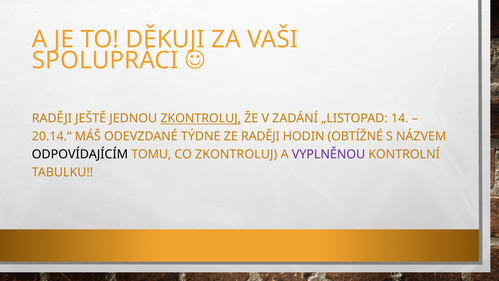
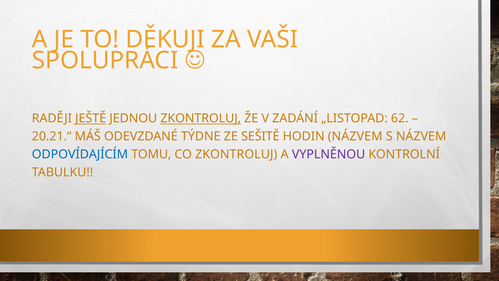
JEŠTĚ underline: none -> present (91, 118)
14: 14 -> 62 (400, 118)
20.14.“: 20.14.“ -> 20.21.“ (52, 136)
ZE RADĚJI: RADĚJI -> SEŠITĚ (260, 136)
HODIN OBTÍŽNÉ: OBTÍŽNÉ -> NÁZVEM (355, 136)
ODPOVÍDAJÍCÍM colour: black -> blue (80, 154)
